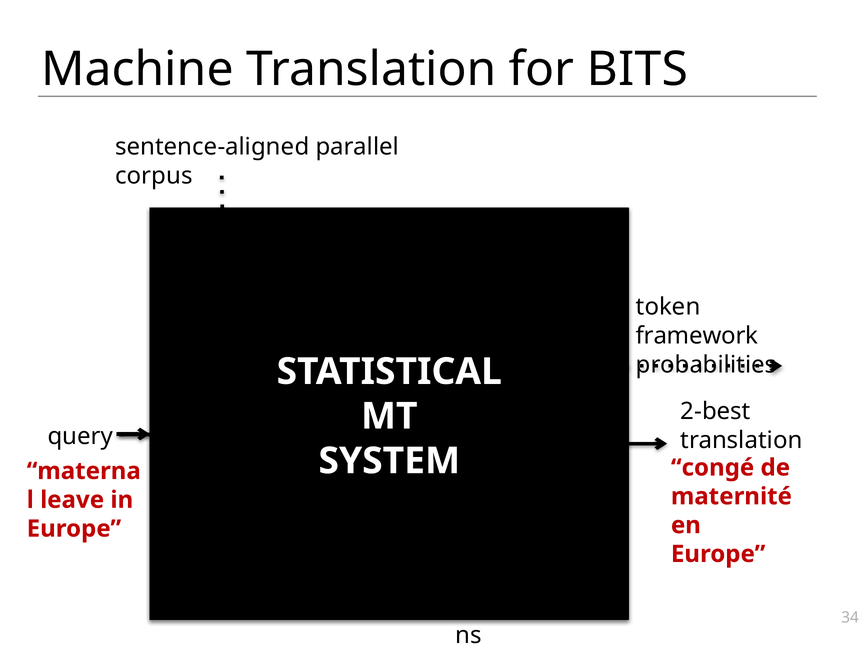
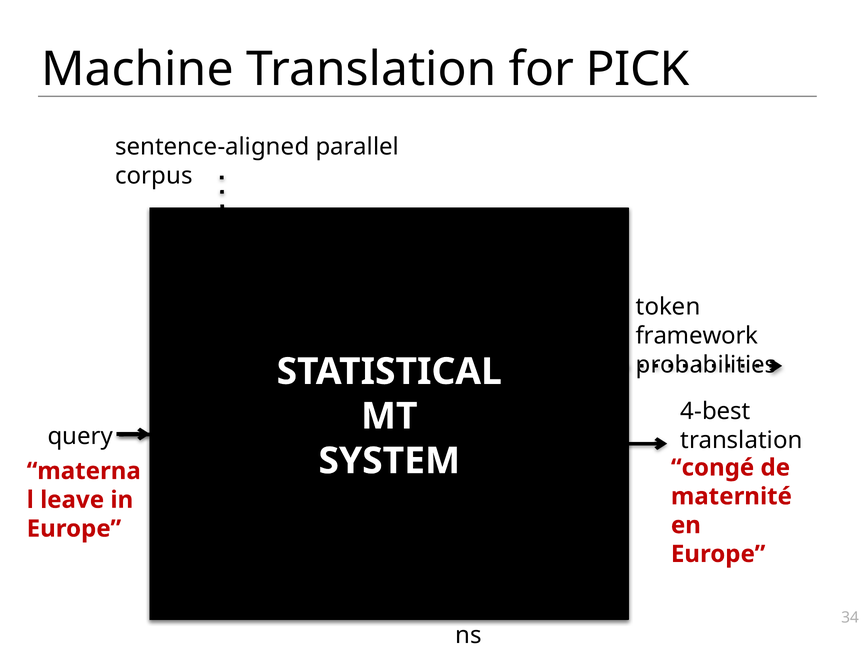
BITS: BITS -> PICK (638, 70)
2-best: 2-best -> 4-best (716, 412)
